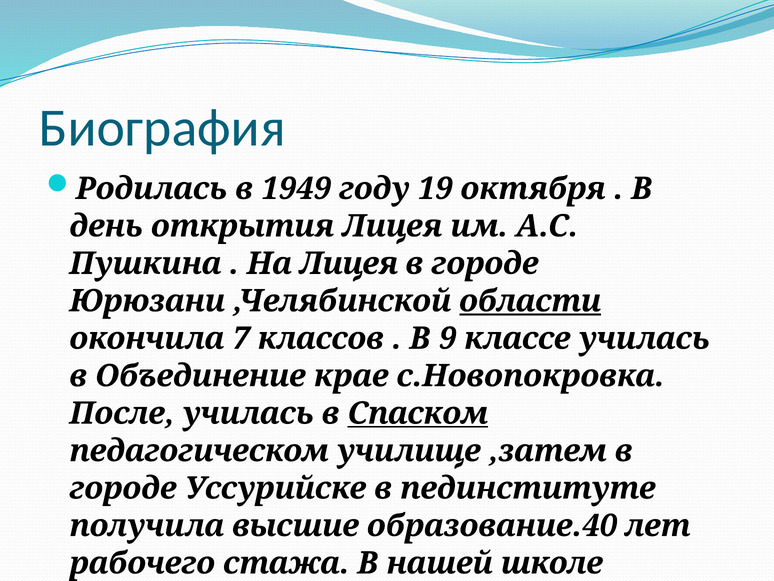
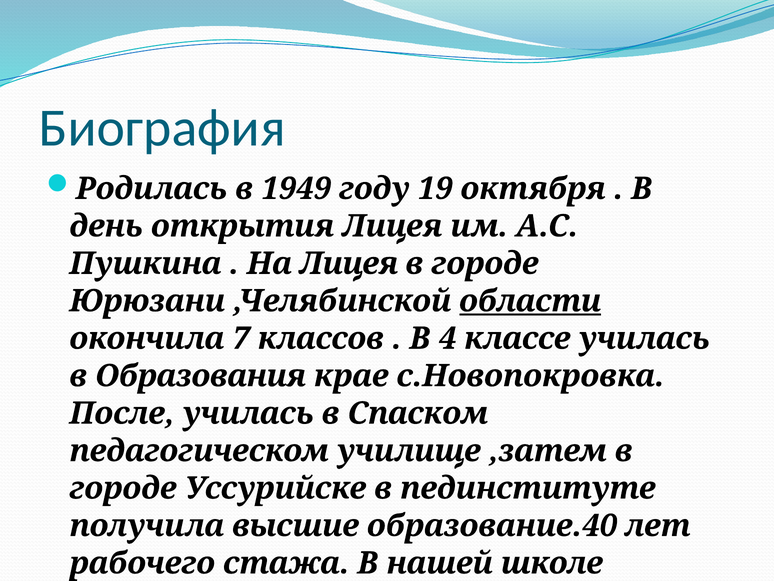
9: 9 -> 4 (448, 338)
Объединение: Объединение -> Образования (201, 376)
Спаском underline: present -> none (418, 413)
